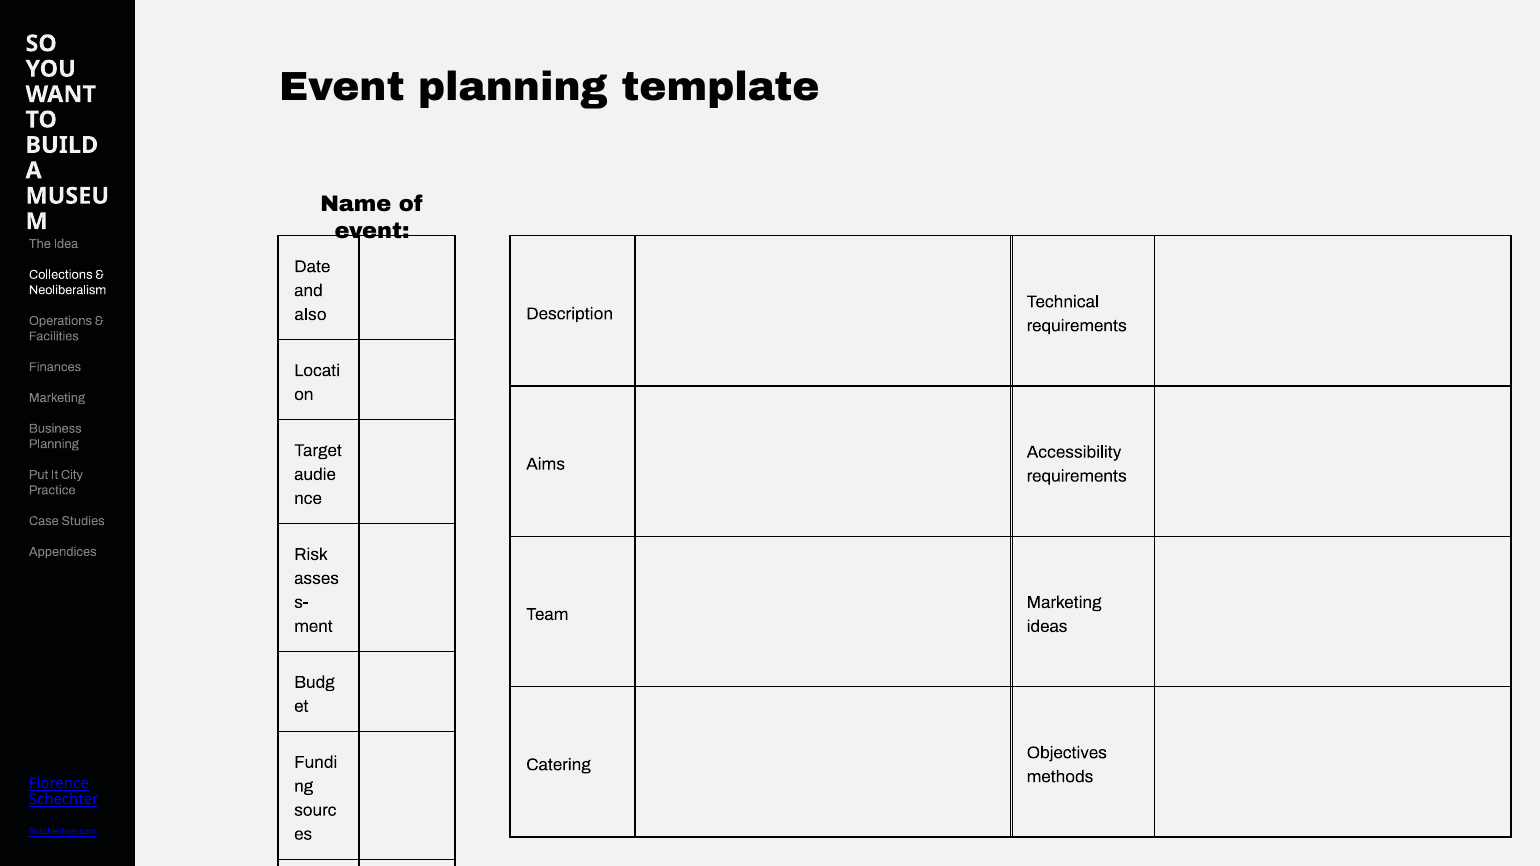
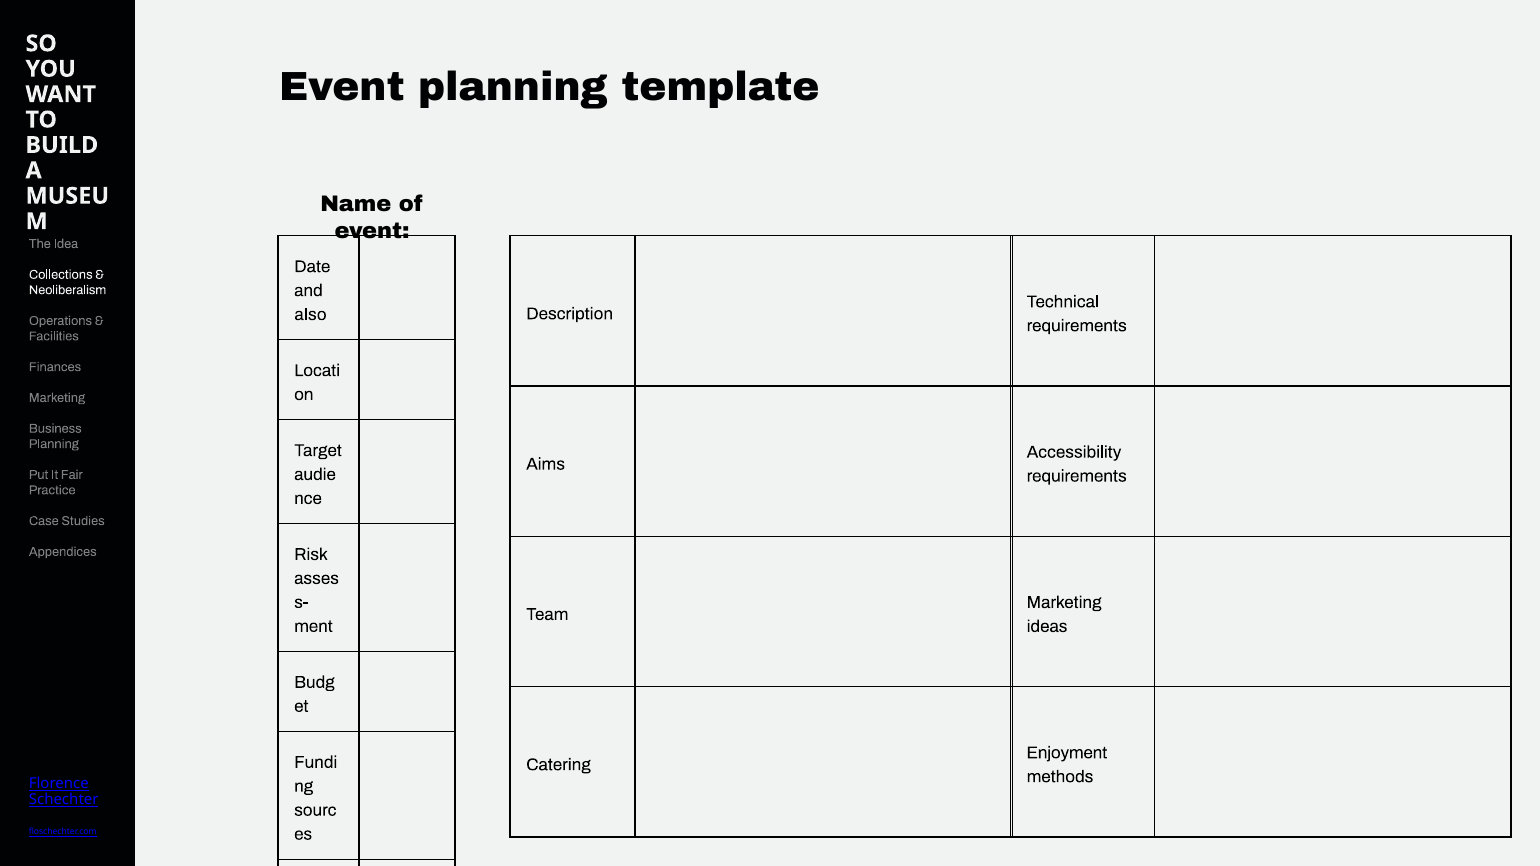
City: City -> Fair (72, 475)
Objectives: Objectives -> Enjoyment (1067, 753)
